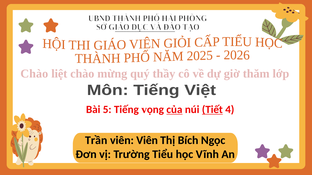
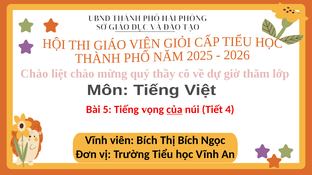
Tiết underline: present -> none (212, 110)
Trần: Trần -> Vĩnh (96, 141)
viên Viên: Viên -> Bích (147, 141)
